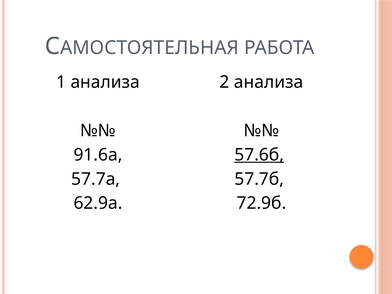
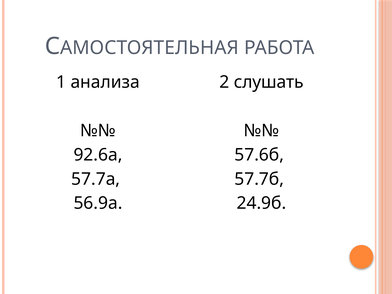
2 анализа: анализа -> слушать (269, 82)
91.6а: 91.6а -> 92.6а (98, 155)
57.6б underline: present -> none (259, 155)
62.9а: 62.9а -> 56.9а (98, 203)
72.9б: 72.9б -> 24.9б (261, 203)
